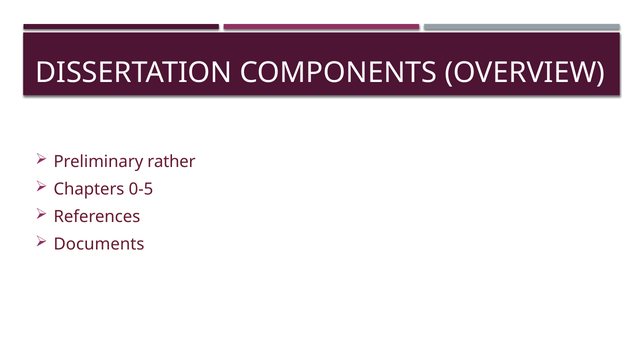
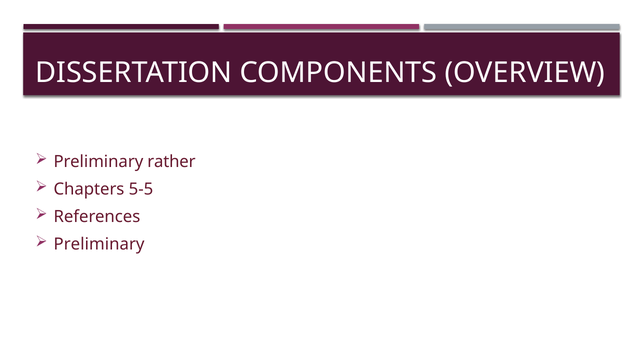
0-5: 0-5 -> 5-5 (141, 189)
Documents: Documents -> Preliminary (99, 244)
